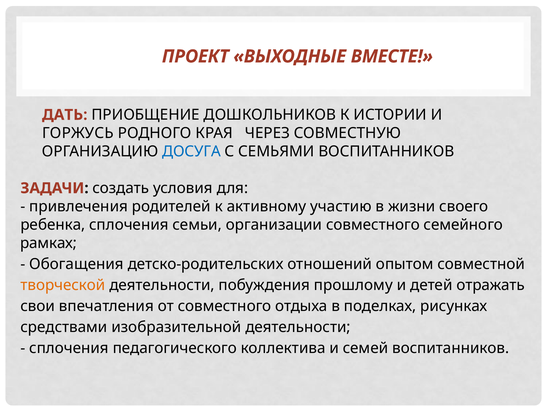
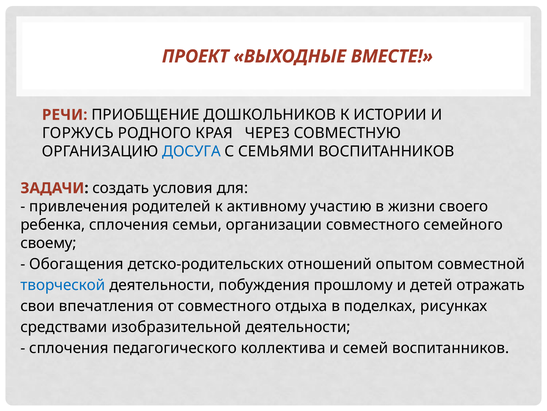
ДАТЬ: ДАТЬ -> РЕЧИ (65, 115)
рамках: рамках -> своему (49, 243)
творческой colour: orange -> blue (63, 285)
